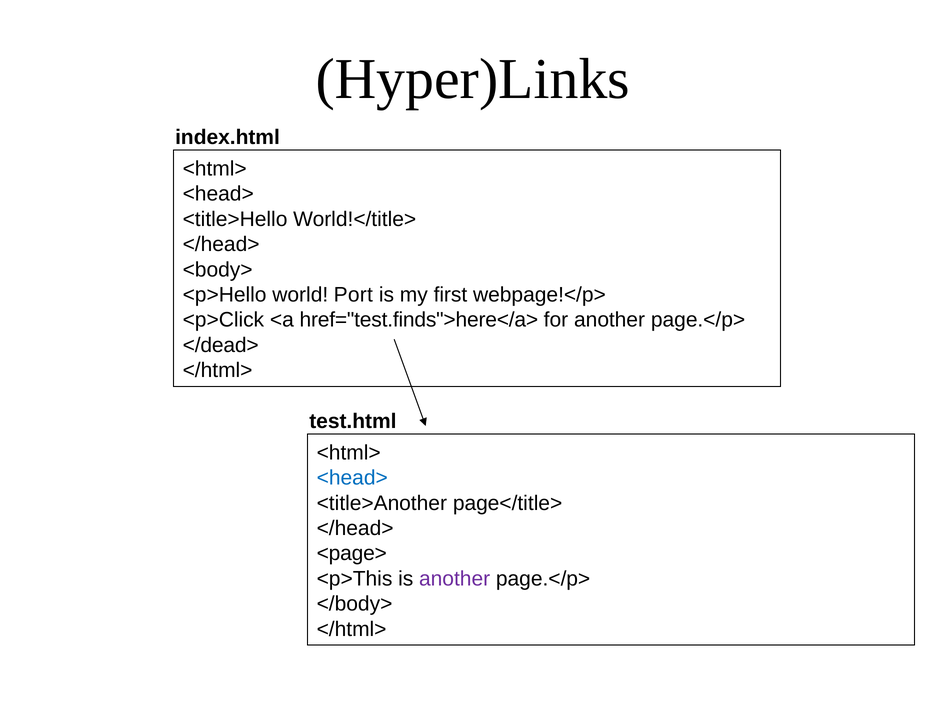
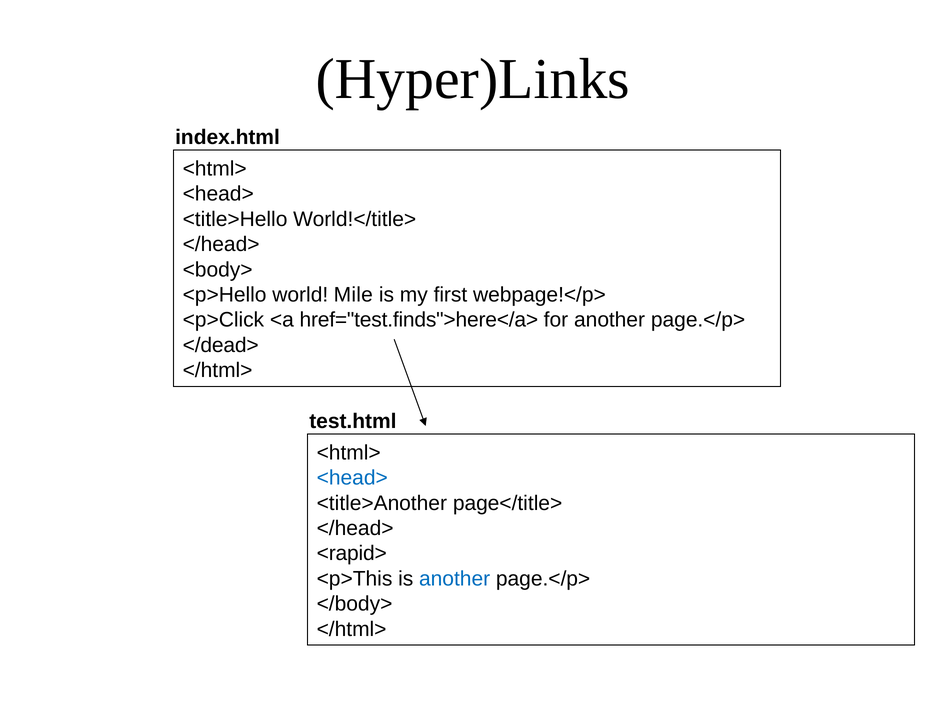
Port: Port -> Mile (353, 295)
<page>: <page> -> <rapid> (352, 553)
another colour: purple -> blue (455, 578)
